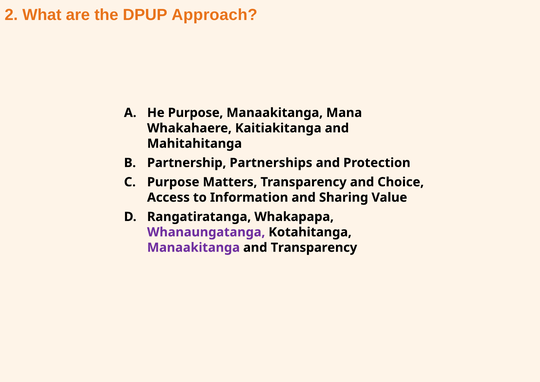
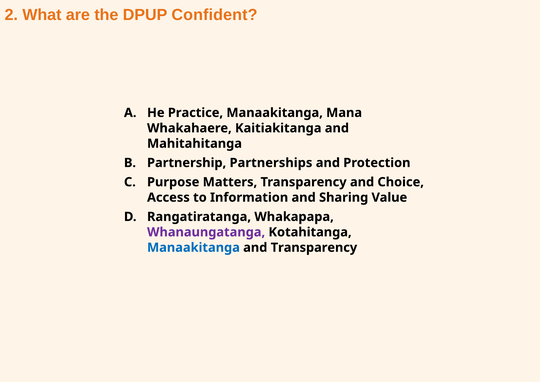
Approach: Approach -> Confident (214, 15)
He Purpose: Purpose -> Practice (195, 113)
Manaakitanga colour: purple -> blue (193, 247)
